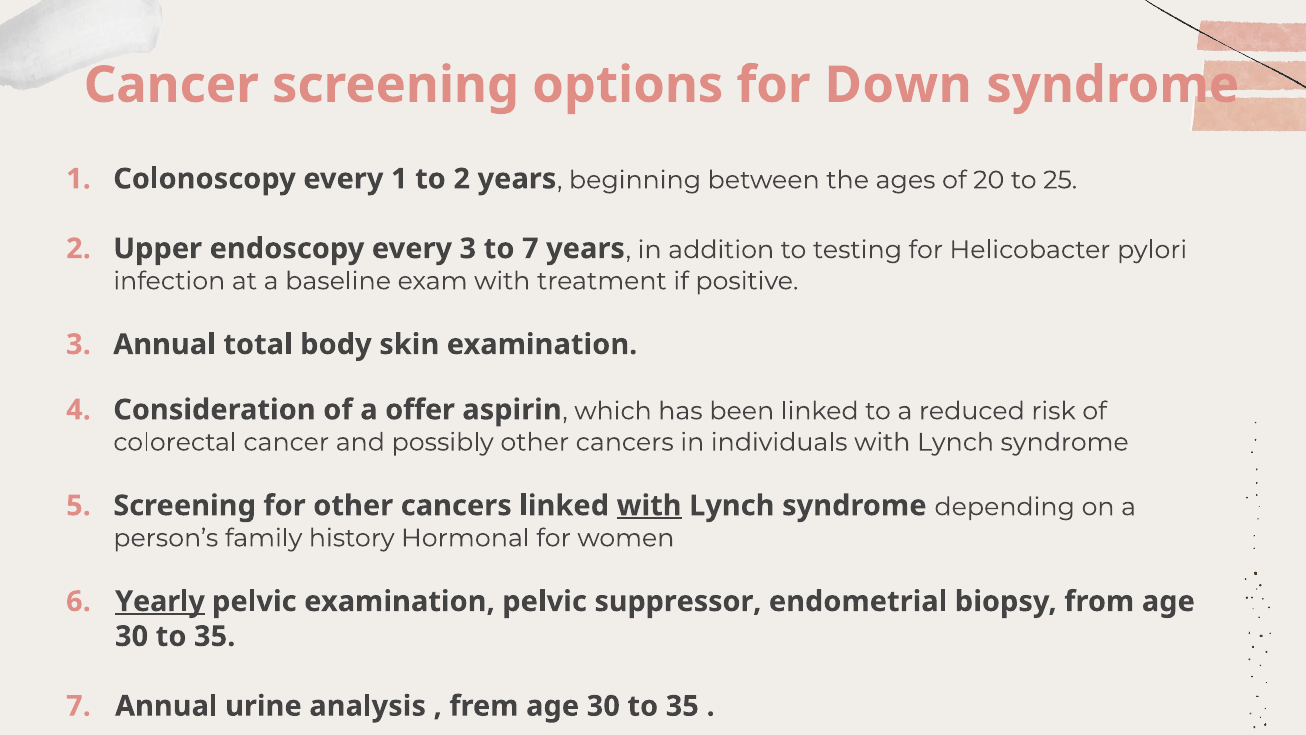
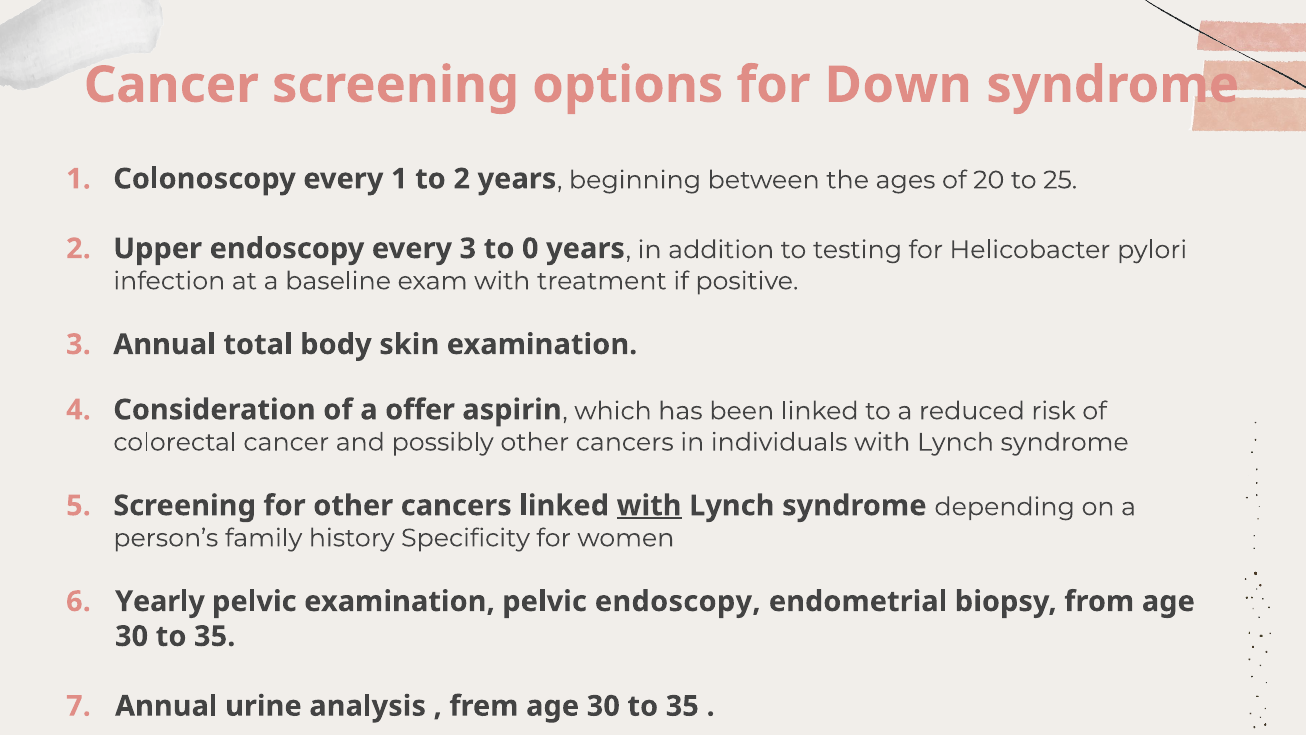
to 7: 7 -> 0 (530, 249)
Hormonal: Hormonal -> Specificity (465, 538)
Yearly underline: present -> none (160, 601)
pelvic suppressor: suppressor -> endoscopy (678, 601)
